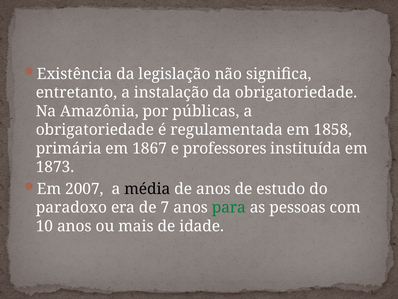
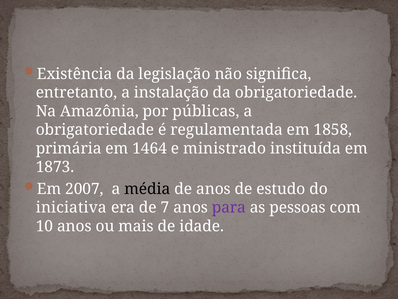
1867: 1867 -> 1464 (150, 148)
professores: professores -> ministrado (225, 148)
paradoxo: paradoxo -> iniciativa (71, 207)
para colour: green -> purple (229, 207)
